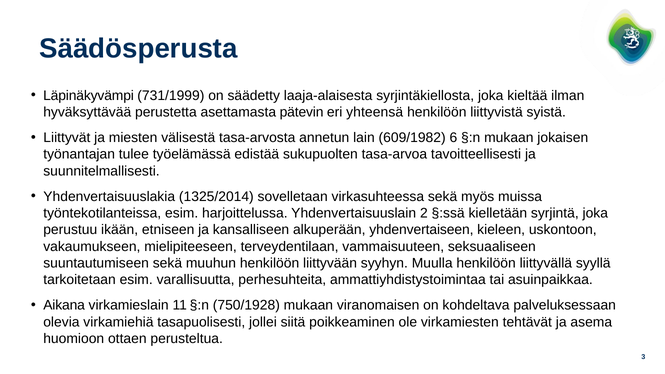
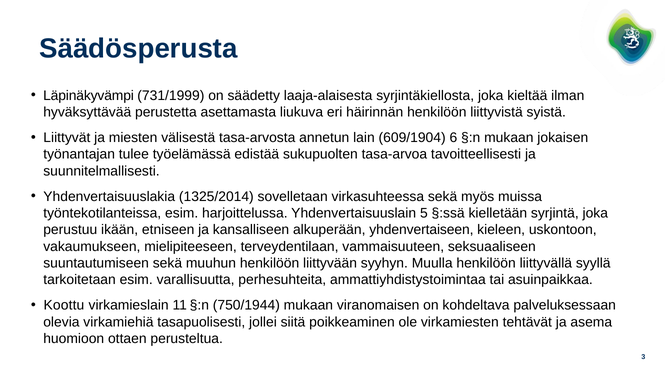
pätevin: pätevin -> liukuva (302, 112)
yhteensä: yhteensä -> häirinnän (375, 112)
609/1982: 609/1982 -> 609/1904 (412, 138)
2: 2 -> 5 (424, 213)
Aikana: Aikana -> Koottu (64, 305)
750/1928: 750/1928 -> 750/1944 (246, 305)
